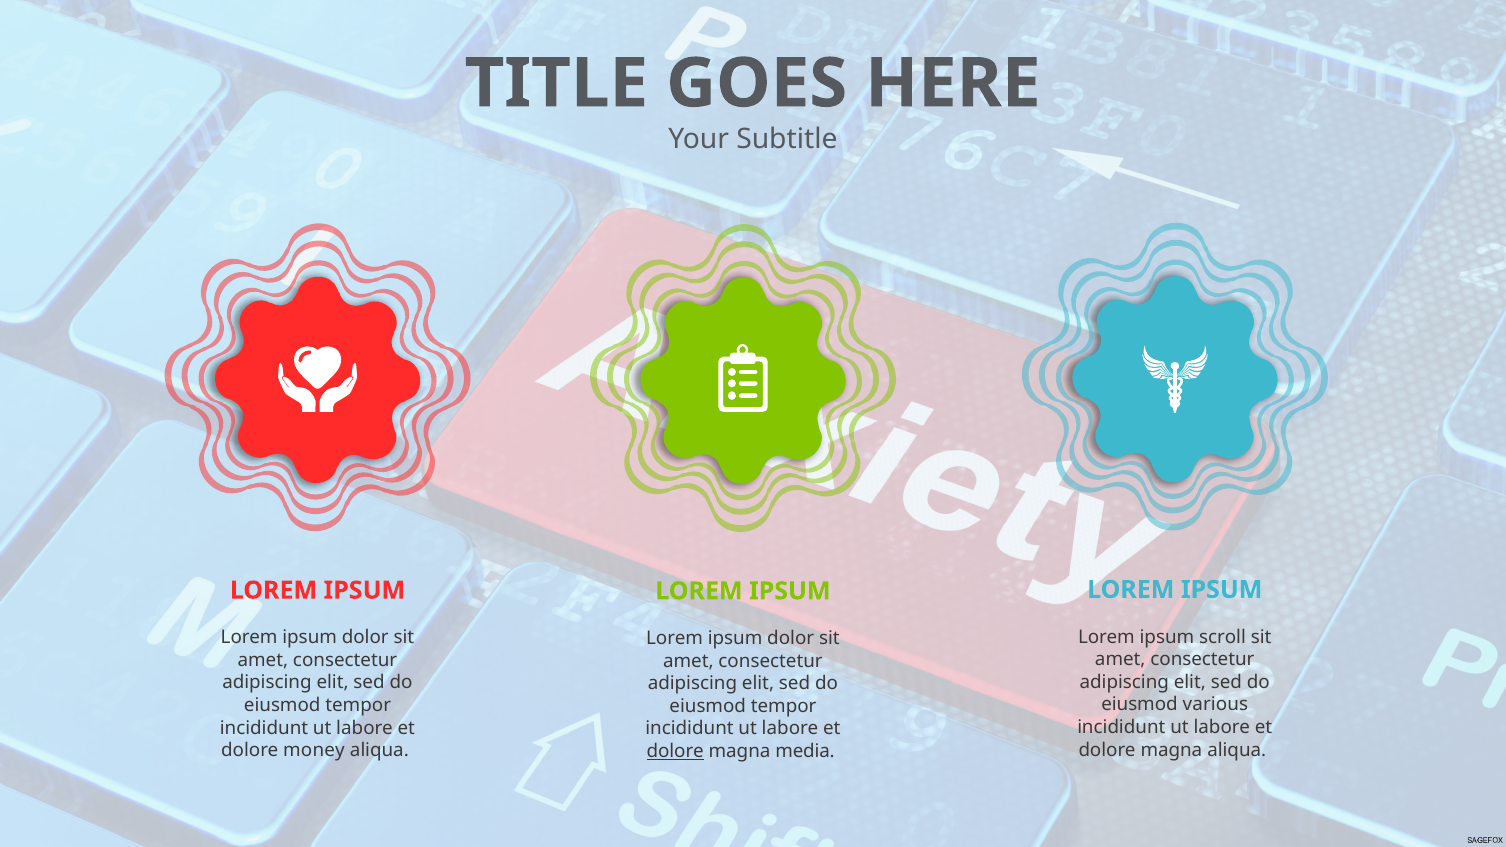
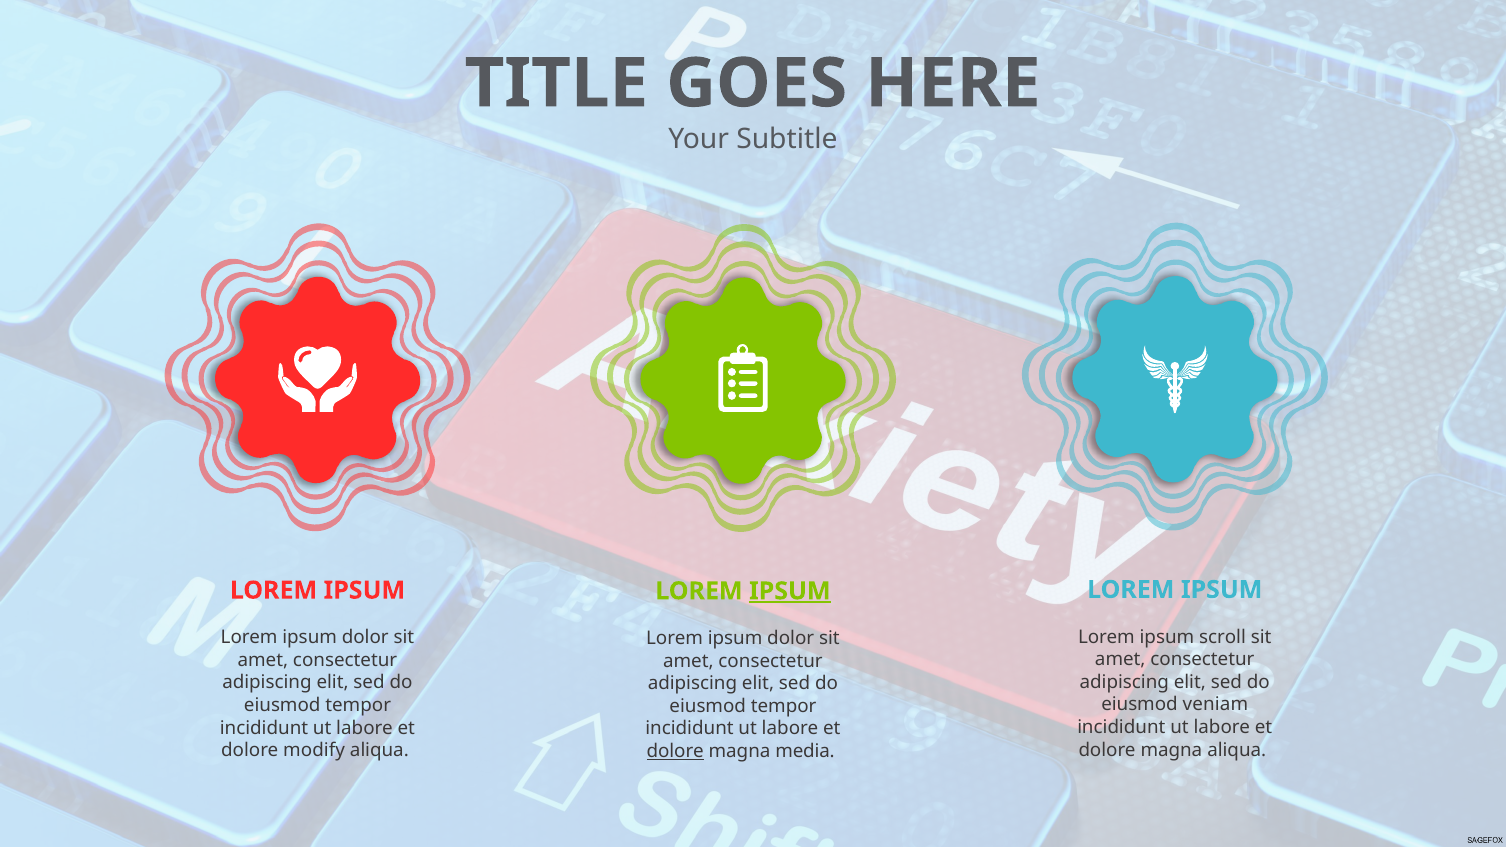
IPSUM underline: none -> present (790, 591)
various: various -> veniam (1215, 705)
money: money -> modify (314, 751)
